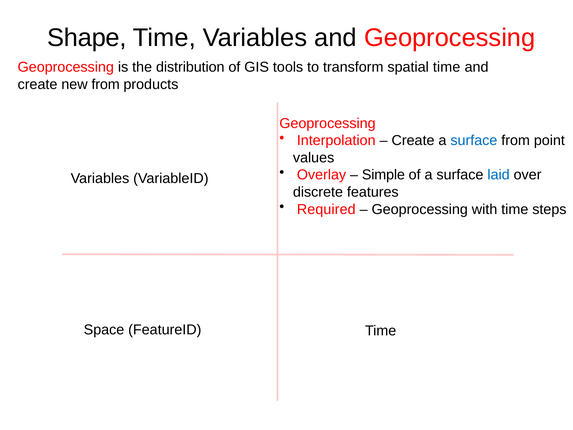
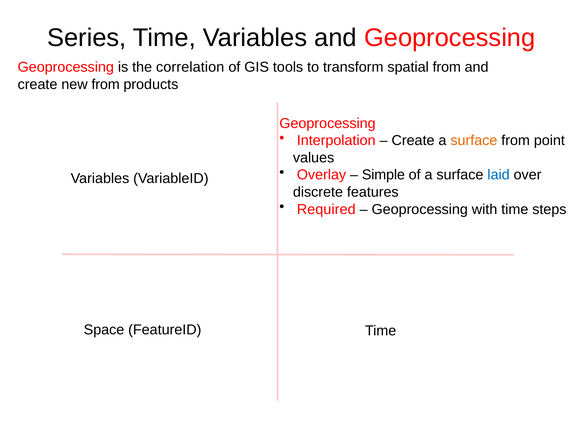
Shape: Shape -> Series (87, 38)
distribution: distribution -> correlation (190, 67)
spatial time: time -> from (447, 67)
surface colour: blue -> orange (474, 140)
